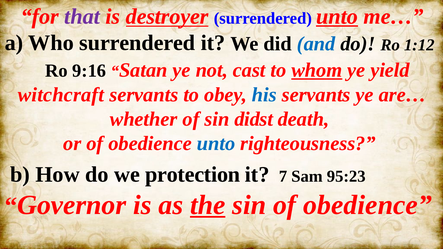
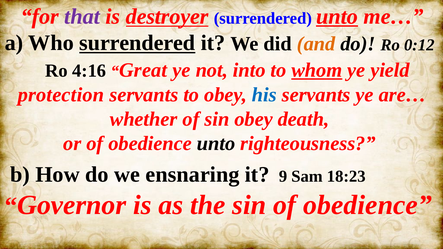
surrendered underline: none -> present (137, 43)
and colour: blue -> orange (316, 44)
1:12: 1:12 -> 0:12 (419, 45)
9:16: 9:16 -> 4:16 (89, 71)
Satan: Satan -> Great (143, 70)
cast: cast -> into (249, 70)
witchcraft: witchcraft -> protection (61, 95)
sin didst: didst -> obey (254, 119)
unto colour: blue -> black (216, 144)
protection: protection -> ensnaring (193, 175)
7: 7 -> 9 (283, 177)
95:23: 95:23 -> 18:23 (346, 177)
the underline: present -> none (208, 205)
